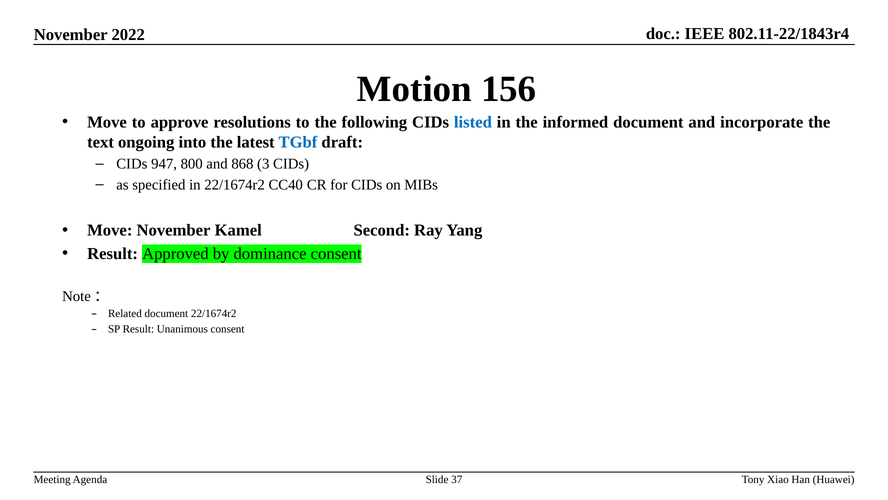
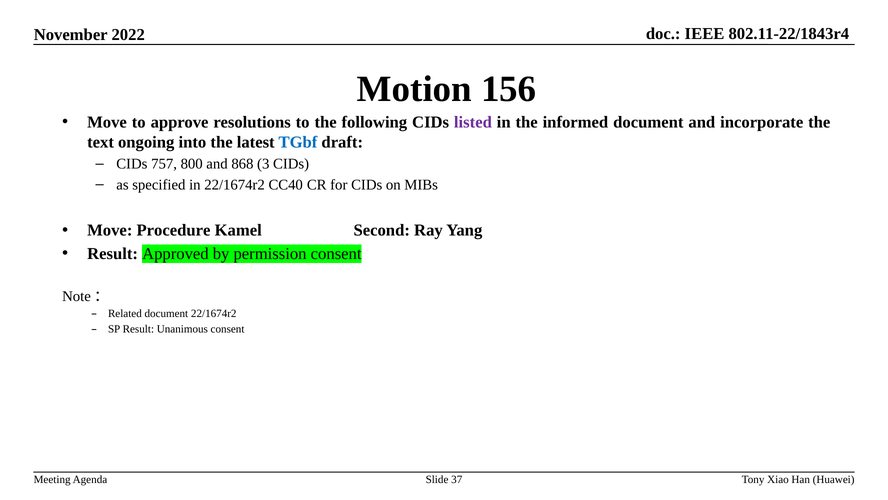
listed colour: blue -> purple (473, 122)
947: 947 -> 757 (164, 164)
Move November: November -> Procedure (174, 230)
dominance: dominance -> permission (270, 254)
